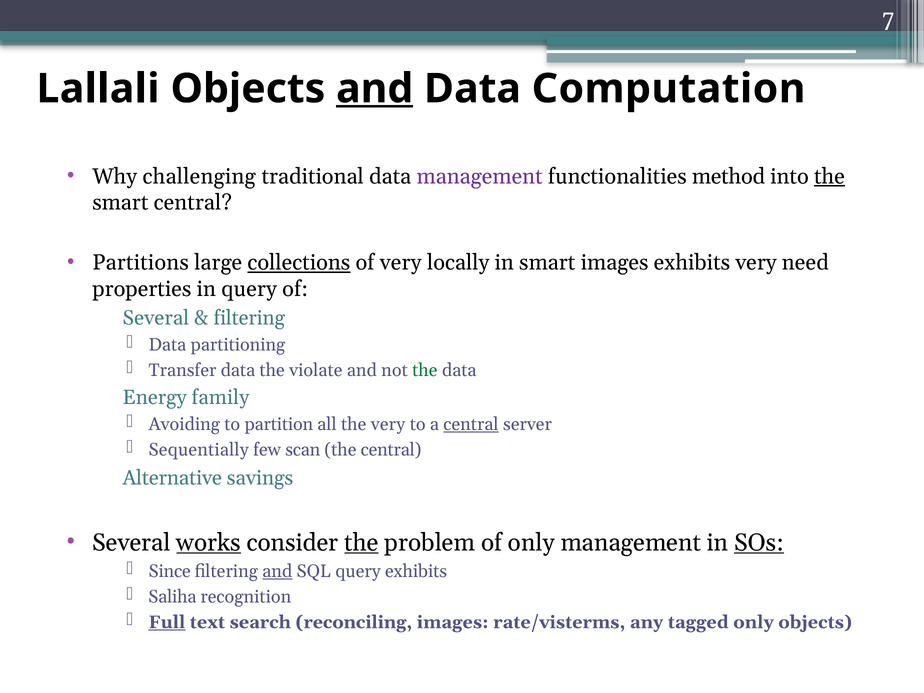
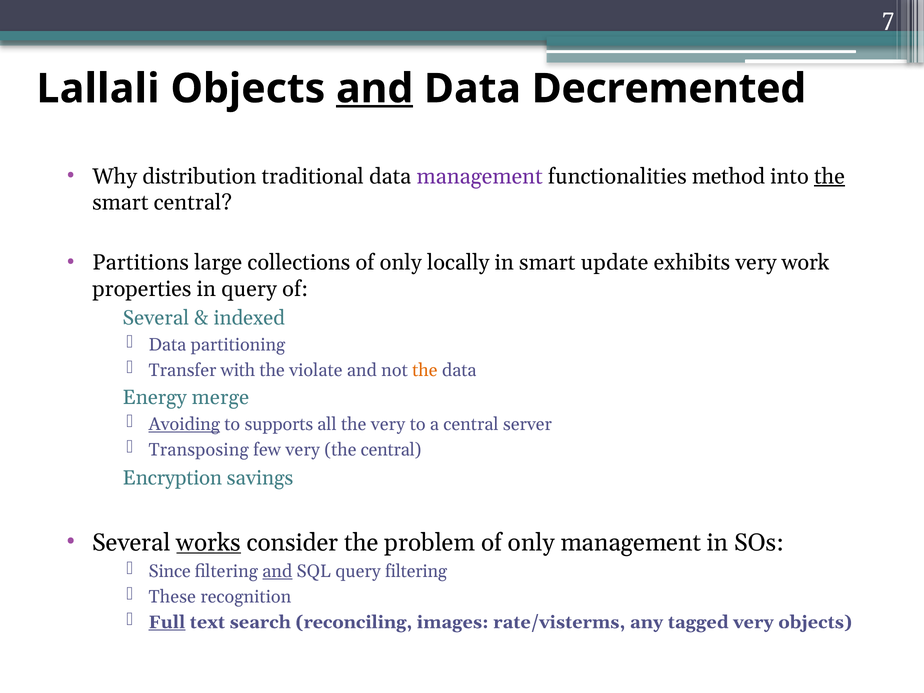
Computation: Computation -> Decremented (669, 89)
challenging: challenging -> distribution (199, 176)
collections underline: present -> none (299, 263)
very: very -> only (401, 263)
smart images: images -> update (614, 263)
need: need -> work (806, 263)
filtering: filtering -> indexed (249, 318)
Transfer data: data -> with (238, 370)
the colour: green -> orange (425, 370)
family: family -> merge (220, 397)
Avoiding underline: none -> present (184, 424)
partition: partition -> supports (279, 424)
central underline: present -> none (471, 424)
Sequentially: Sequentially -> Transposing (199, 450)
few scan: scan -> very (303, 450)
Alternative: Alternative -> Encryption (172, 478)
the underline: present -> none (361, 543)
SOs underline: present -> none (759, 543)
query exhibits: exhibits -> filtering (416, 571)
Saliha: Saliha -> These (172, 597)
tagged only: only -> very (753, 622)
